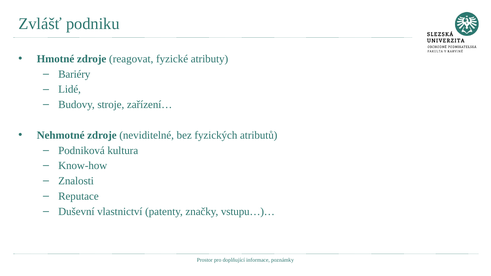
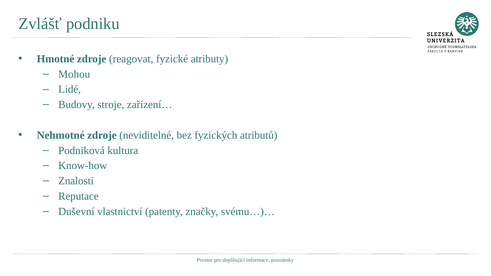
Bariéry: Bariéry -> Mohou (74, 74)
vstupu…)…: vstupu…)… -> svému…)… (248, 212)
